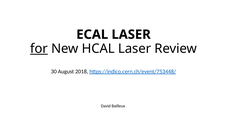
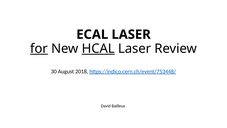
HCAL underline: none -> present (98, 48)
